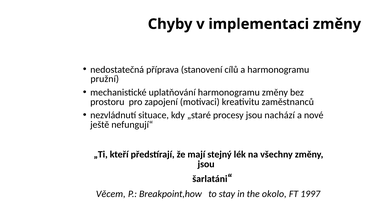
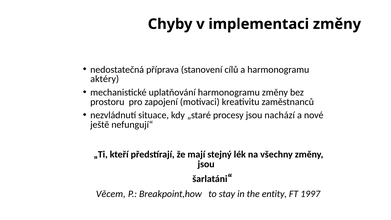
pružní: pružní -> aktéry (105, 79)
okolo: okolo -> entity (274, 194)
